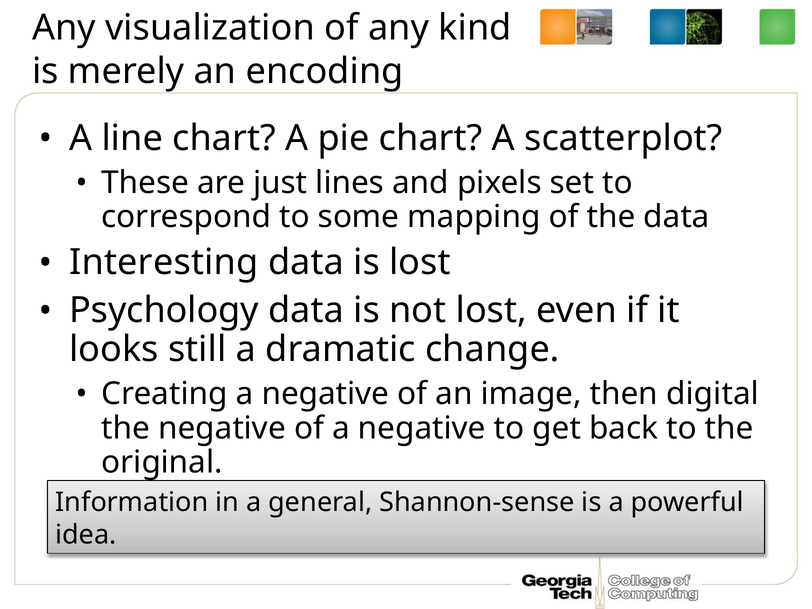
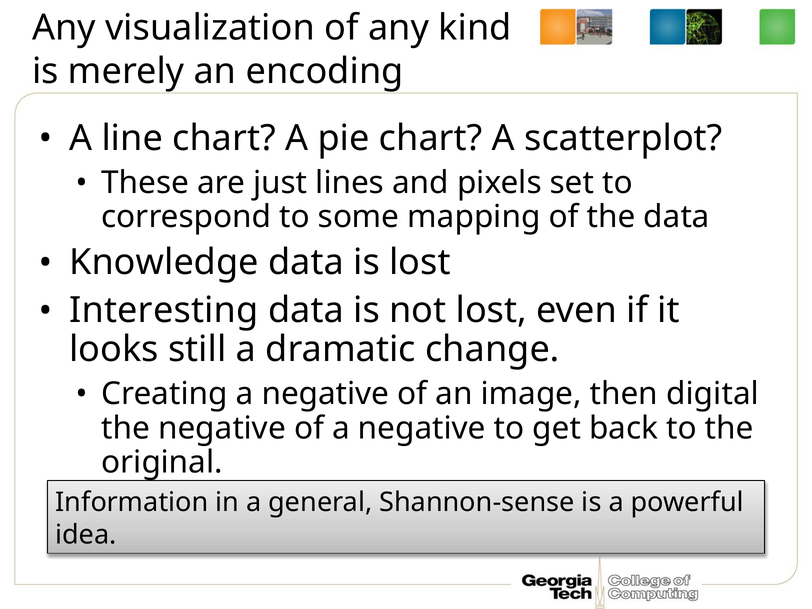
Interesting: Interesting -> Knowledge (164, 263)
Psychology: Psychology -> Interesting (164, 311)
